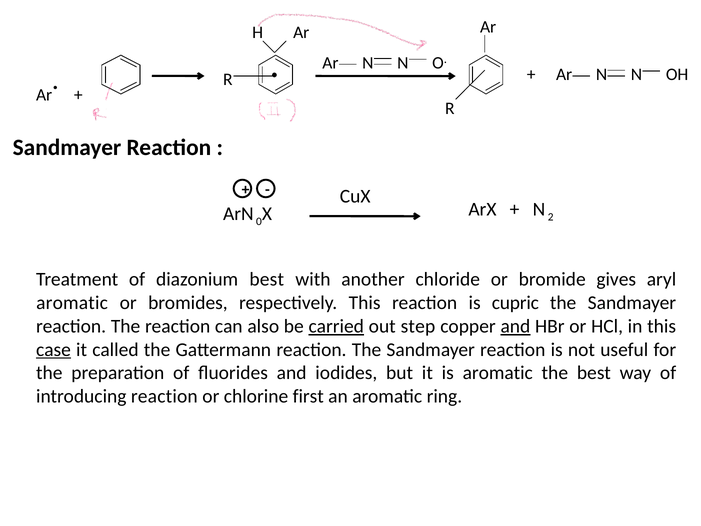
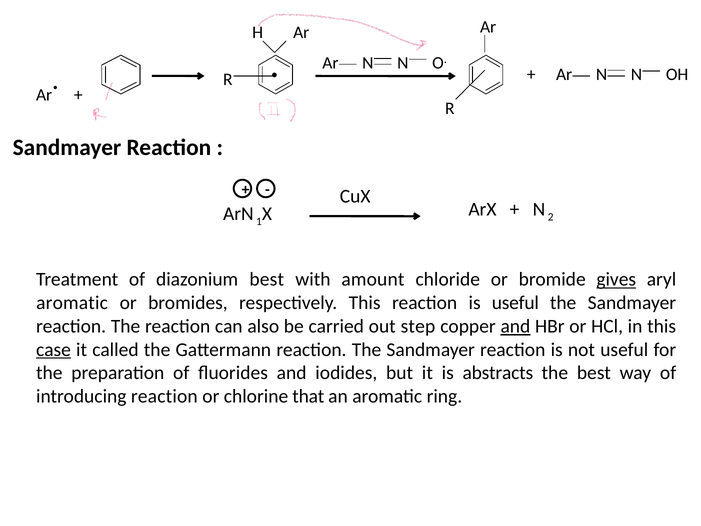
0: 0 -> 1 (259, 221)
another: another -> amount (373, 279)
gives underline: none -> present (616, 279)
is cupric: cupric -> useful (515, 303)
carried underline: present -> none (336, 326)
is aromatic: aromatic -> abstracts (498, 373)
first: first -> that (308, 396)
